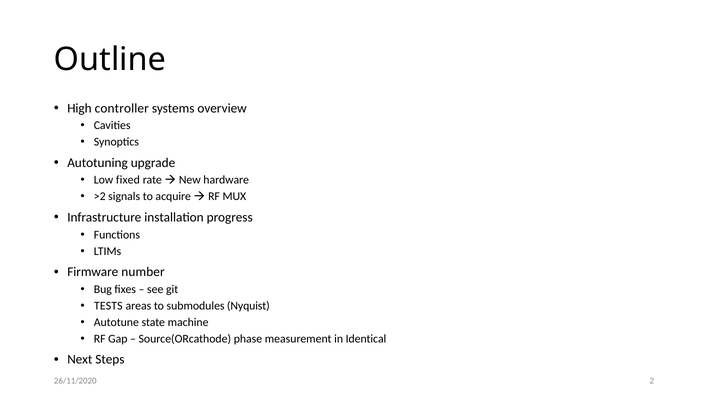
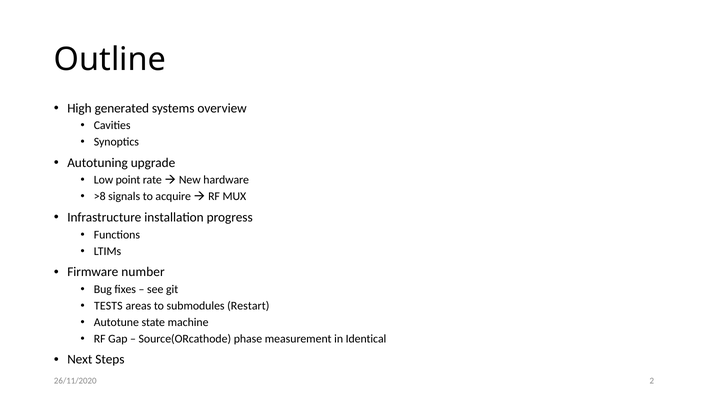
controller: controller -> generated (122, 108)
fixed: fixed -> point (128, 180)
>2: >2 -> >8 (100, 196)
Nyquist: Nyquist -> Restart (248, 305)
